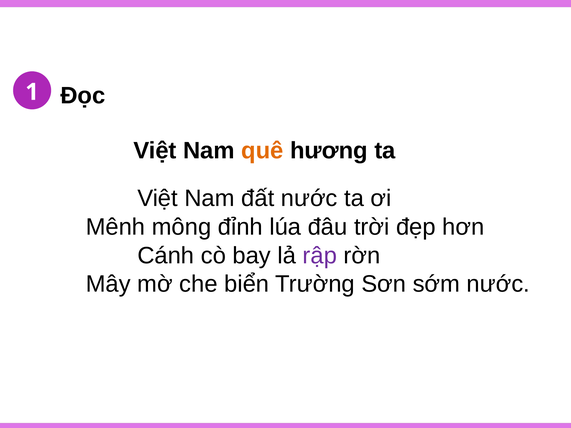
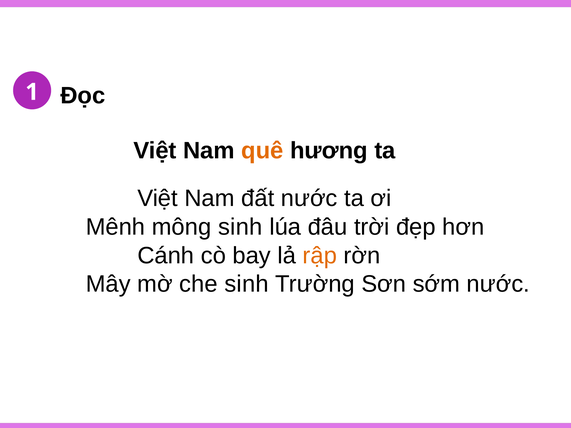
mông đỉnh: đỉnh -> sinh (240, 227)
rập colour: purple -> orange (320, 256)
che biển: biển -> sinh (247, 284)
